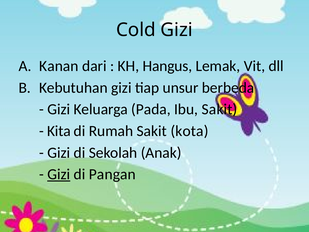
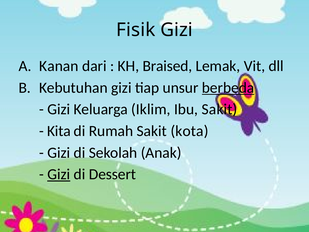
Cold: Cold -> Fisik (136, 30)
Hangus: Hangus -> Braised (167, 66)
berbeda underline: none -> present (228, 88)
Pada: Pada -> Iklim (151, 109)
Pangan: Pangan -> Dessert (112, 174)
